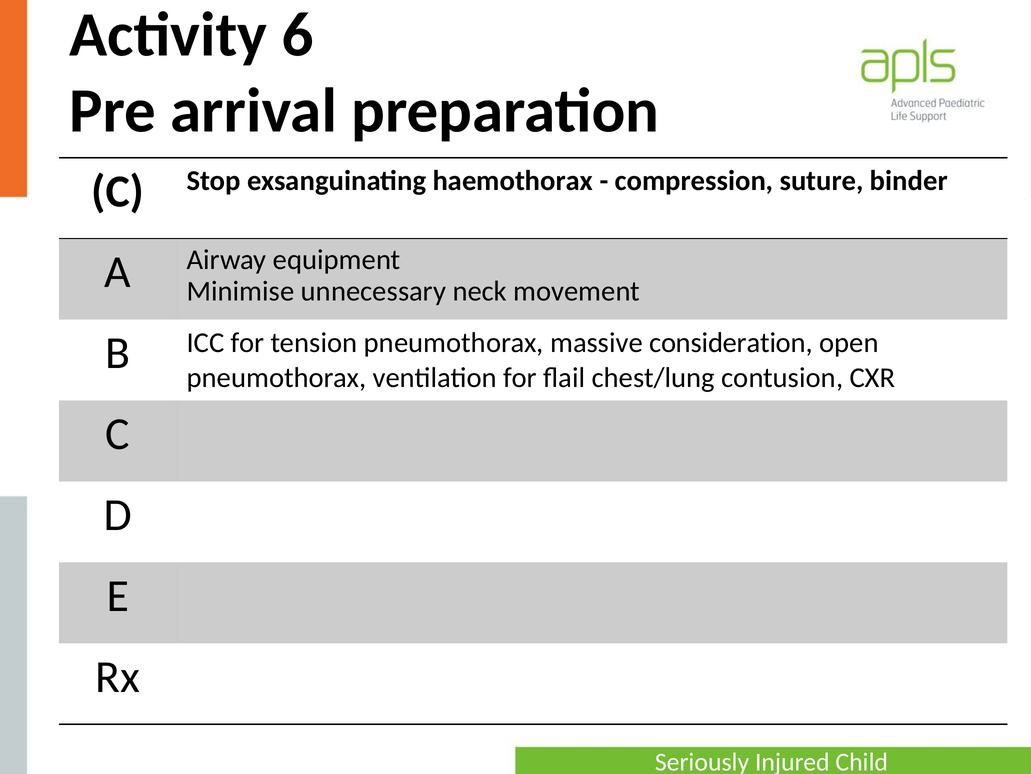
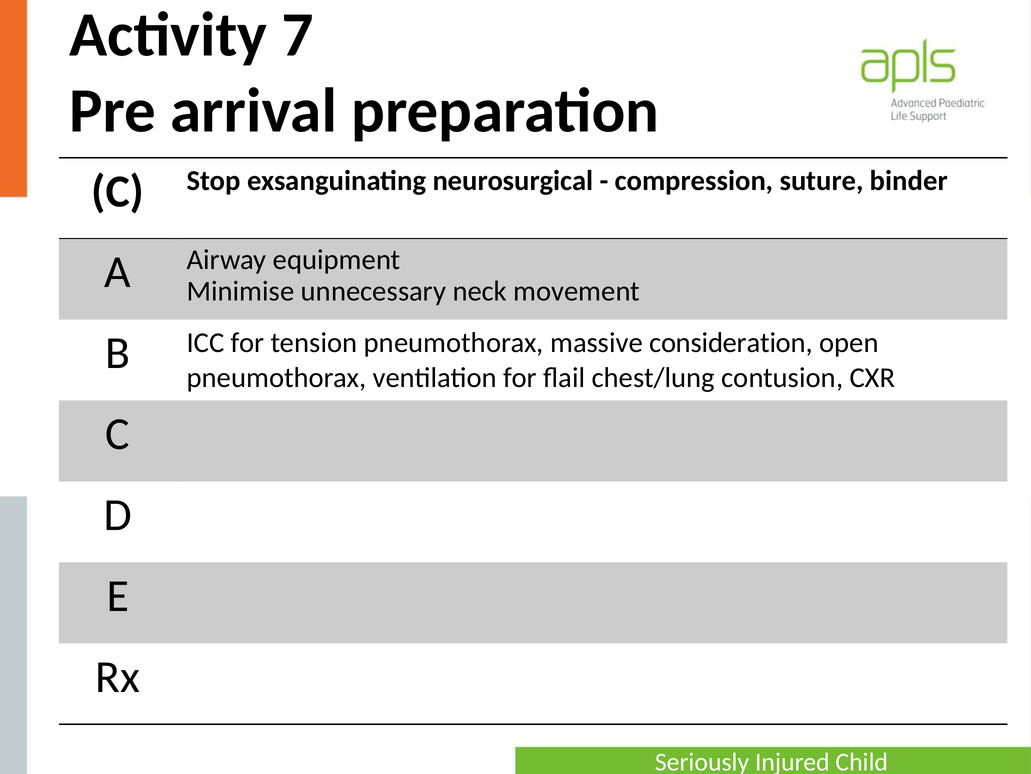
6: 6 -> 7 (298, 35)
haemothorax: haemothorax -> neurosurgical (513, 181)
